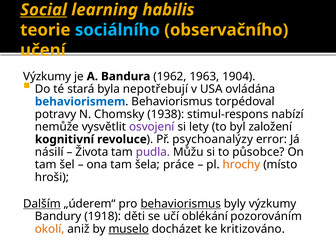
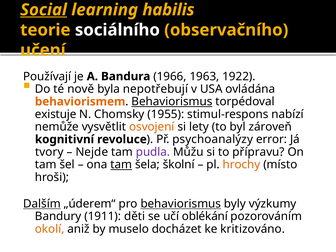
sociálního colour: light blue -> white (117, 30)
Výzkumy: Výzkumy -> Používají (47, 76)
1962: 1962 -> 1966 (170, 76)
1904: 1904 -> 1922 (239, 76)
stará: stará -> nově (81, 89)
behaviorismem colour: blue -> orange (80, 102)
Behaviorismus underline: none -> present (172, 102)
potravy: potravy -> existuje (56, 114)
1938: 1938 -> 1955 (166, 114)
osvojení colour: purple -> orange (152, 127)
založení: založení -> zároveň (270, 127)
násilí: násilí -> tvory (49, 152)
Života: Života -> Nejde (92, 152)
působce: působce -> přípravu (258, 152)
tam underline: none -> present (121, 165)
práce: práce -> školní (179, 165)
1918: 1918 -> 1911 (103, 216)
muselo underline: present -> none (129, 229)
